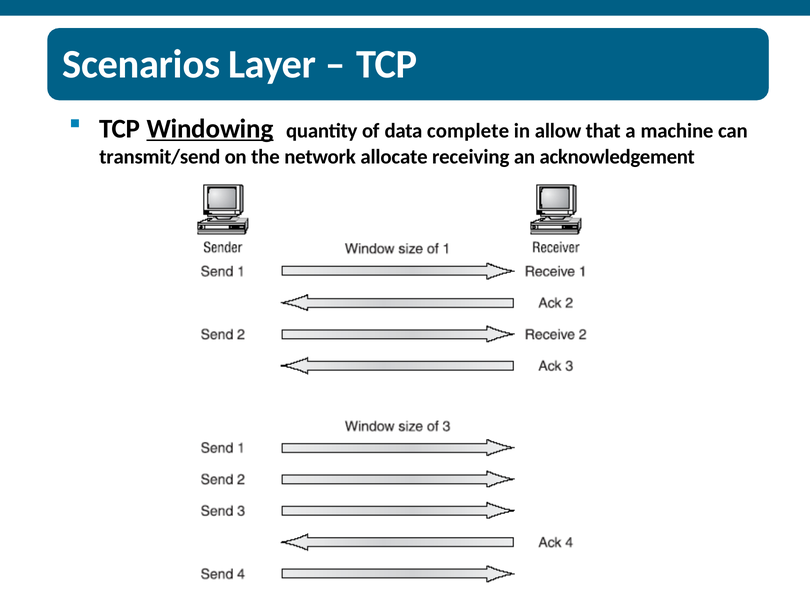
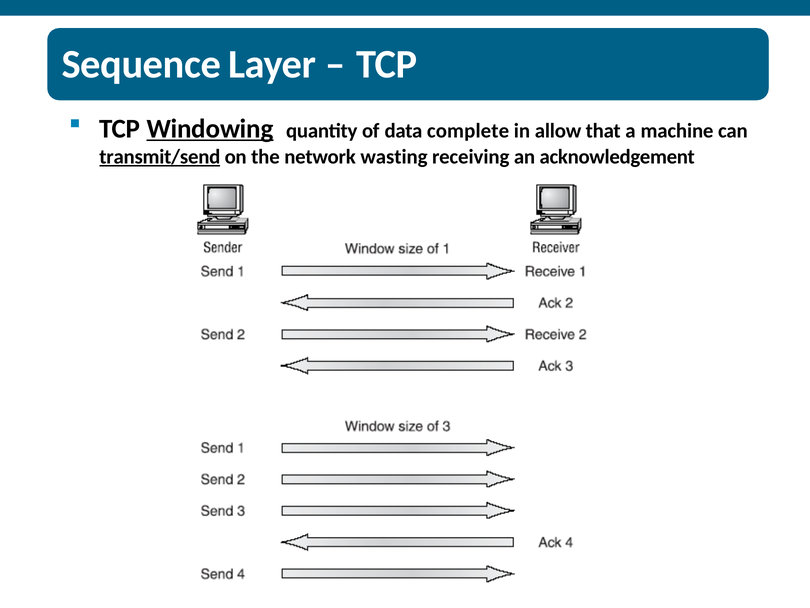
Scenarios: Scenarios -> Sequence (141, 64)
transmit/send underline: none -> present (160, 157)
allocate: allocate -> wasting (394, 157)
